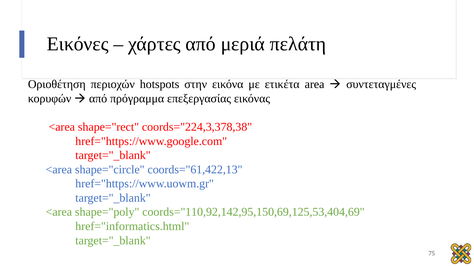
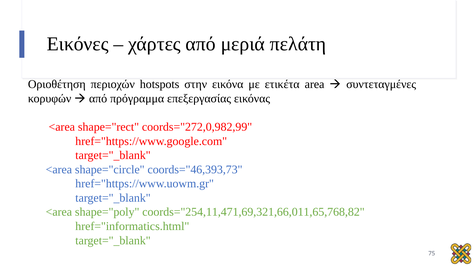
coords="224,3,378,38: coords="224,3,378,38 -> coords="272,0,982,99 (197, 127)
coords="61,422,13: coords="61,422,13 -> coords="46,393,73 (195, 170)
coords="110,92,142,95,150,69,125,53,404,69: coords="110,92,142,95,150,69,125,53,404,69 -> coords="254,11,471,69,321,66,011,65,768,82 (253, 213)
